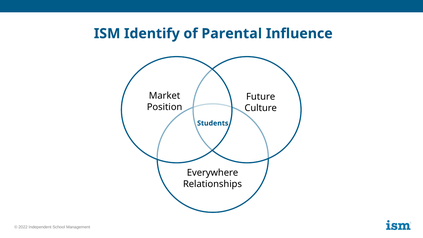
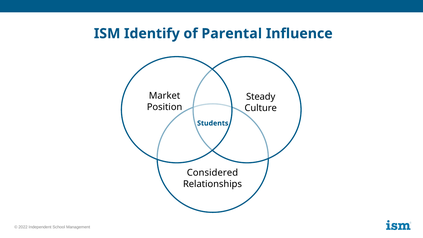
Future: Future -> Steady (261, 97)
Everywhere: Everywhere -> Considered (212, 173)
